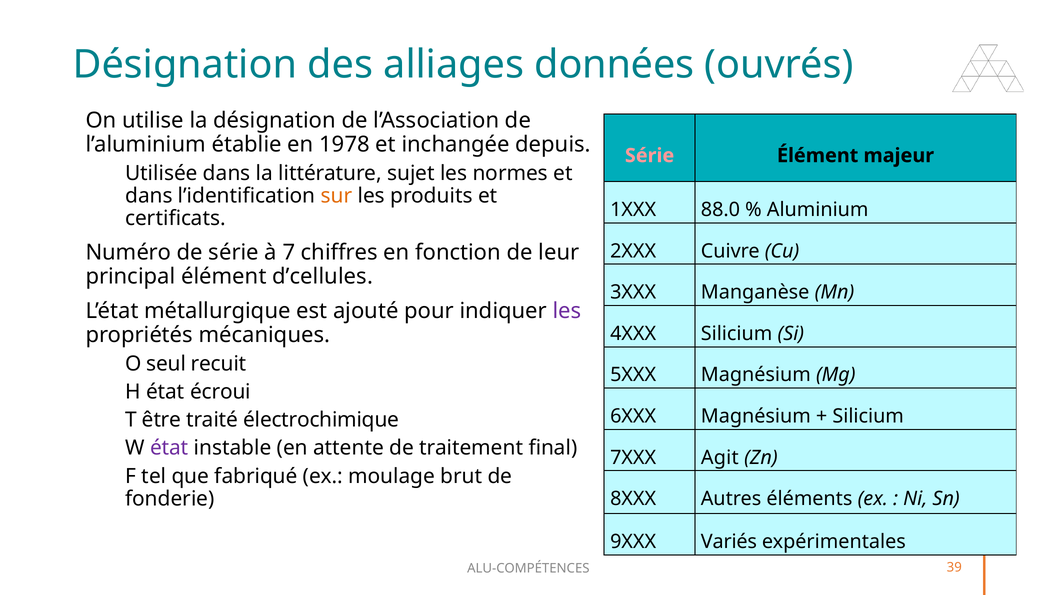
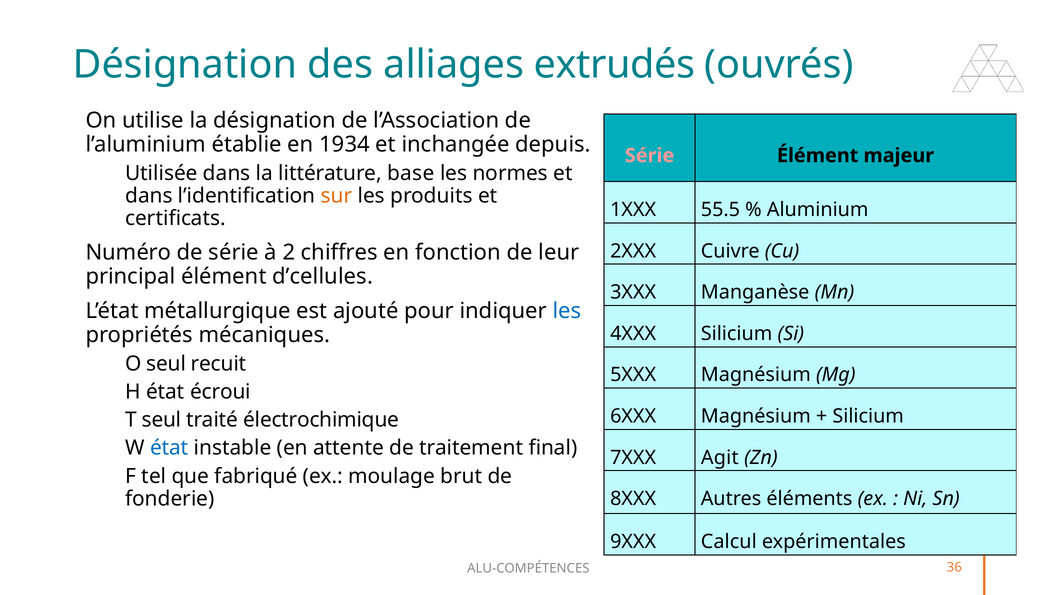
données: données -> extrudés (614, 64)
1978: 1978 -> 1934 (345, 144)
sujet: sujet -> base (411, 173)
88.0: 88.0 -> 55.5 (720, 210)
7: 7 -> 2 (289, 252)
les colour: purple -> blue (567, 311)
T être: être -> seul (162, 420)
état colour: purple -> blue (169, 448)
Variés: Variés -> Calcul (729, 541)
39: 39 -> 36 (954, 567)
